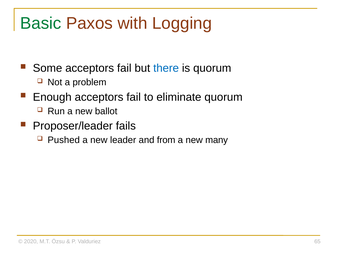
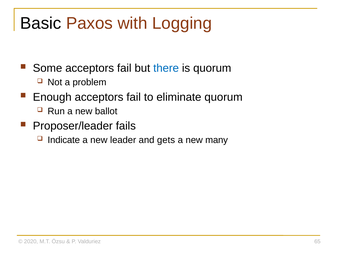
Basic colour: green -> black (41, 23)
Pushed: Pushed -> Indicate (64, 140)
from: from -> gets (166, 140)
